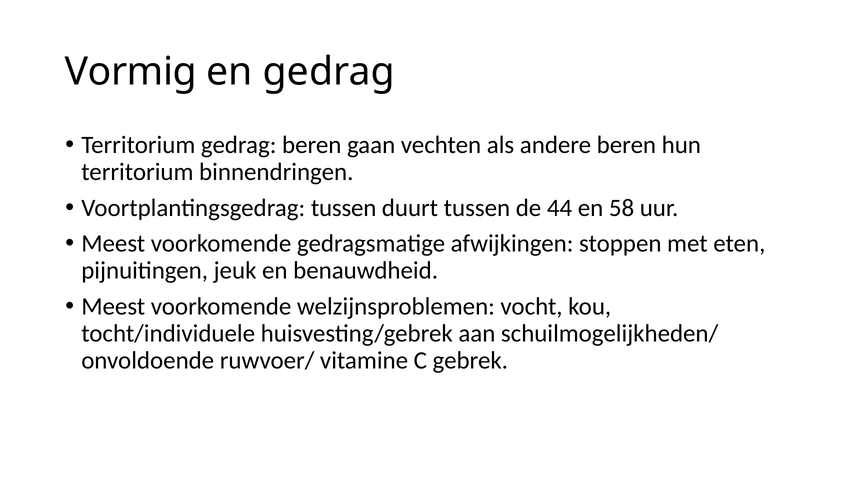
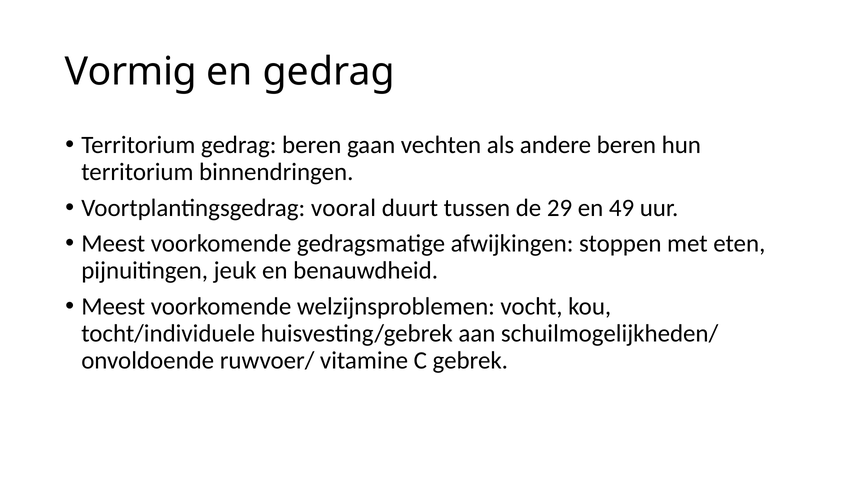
Voortplantingsgedrag tussen: tussen -> vooral (343, 208)
44: 44 -> 29 (560, 208)
58: 58 -> 49 (622, 208)
